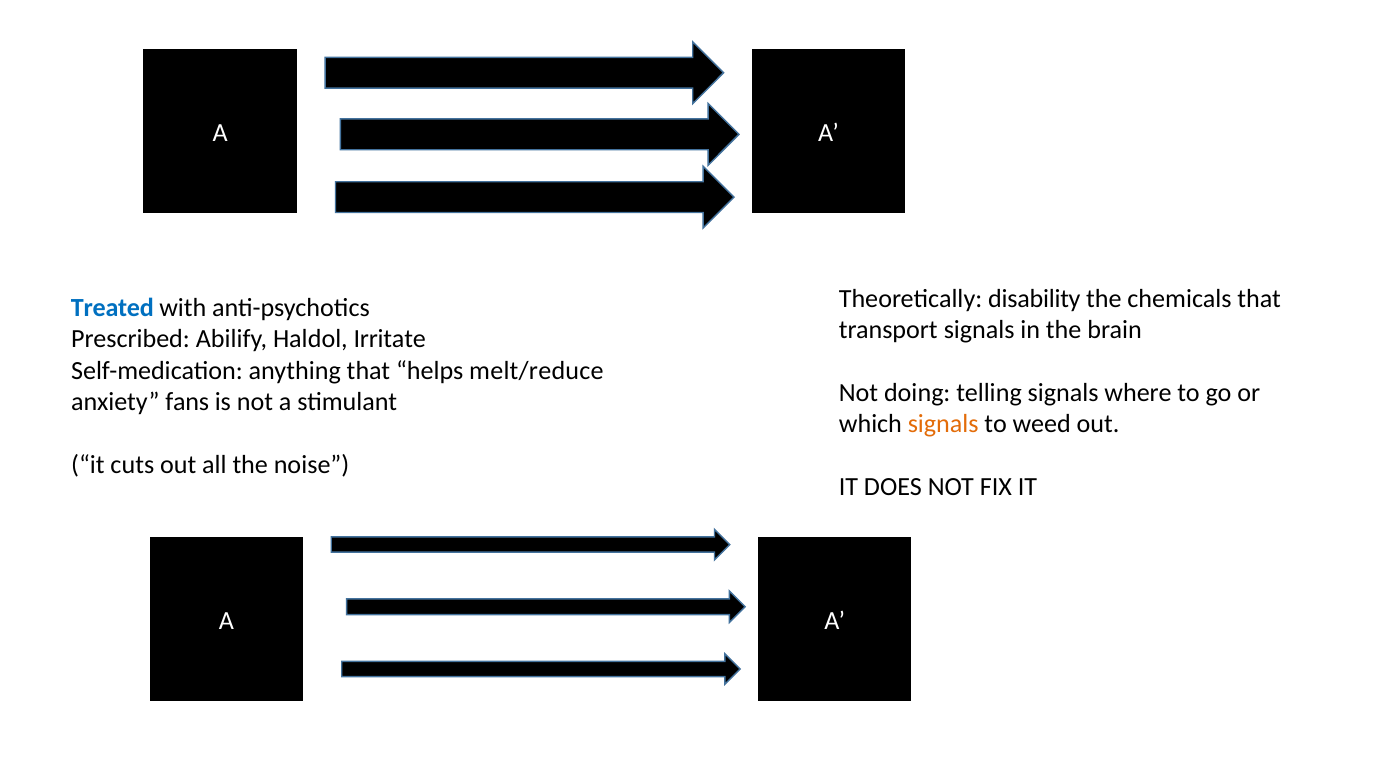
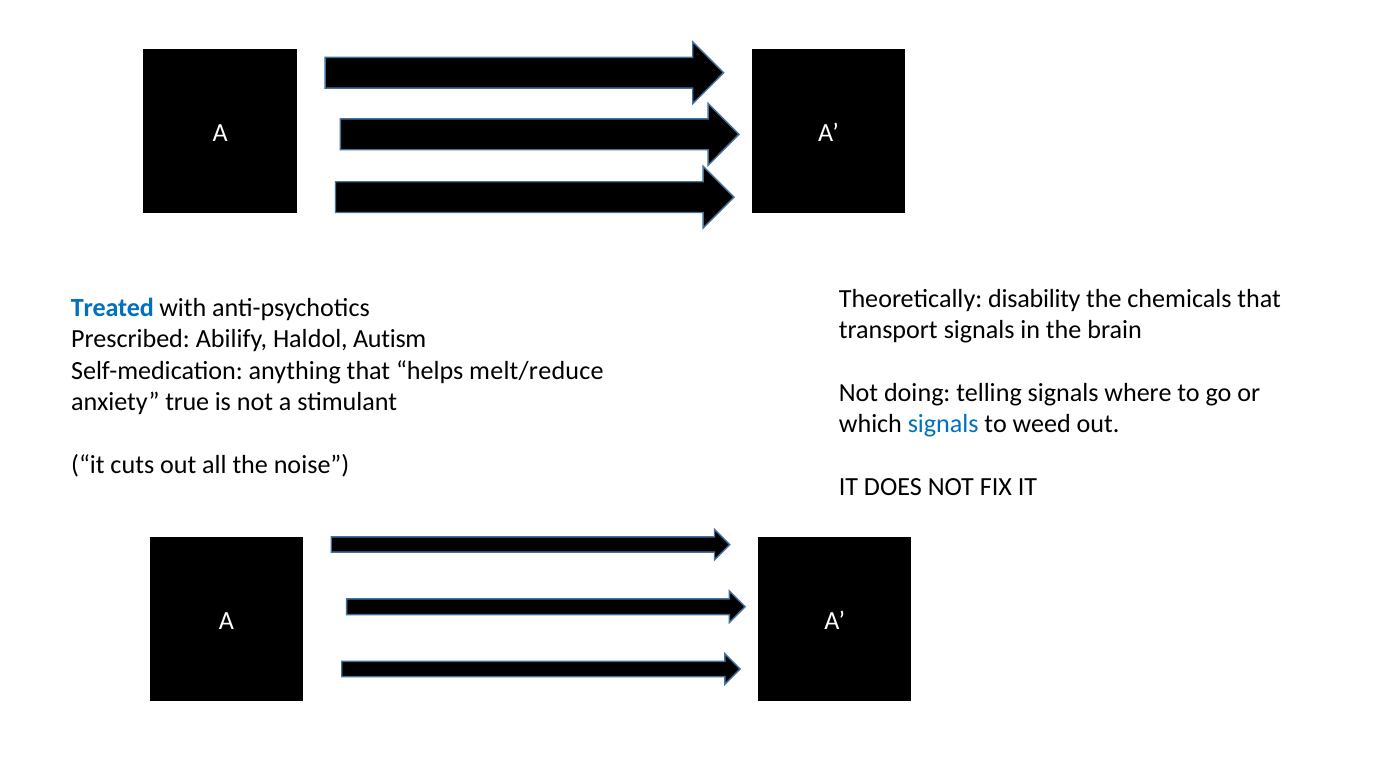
Irritate: Irritate -> Autism (390, 339)
fans: fans -> true (187, 402)
signals colour: orange -> blue (943, 424)
